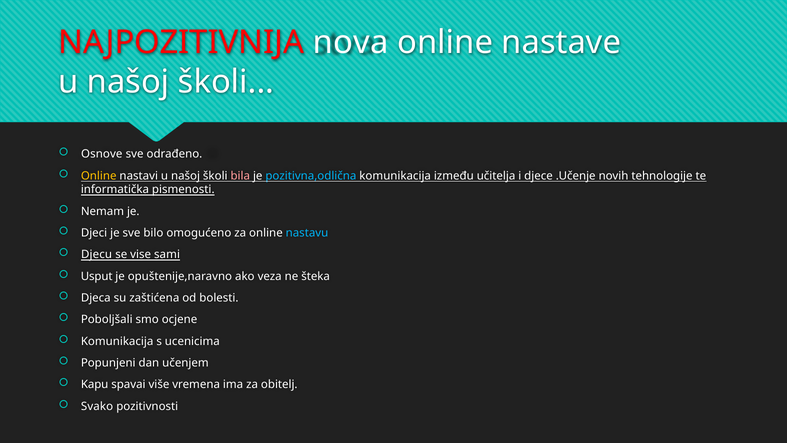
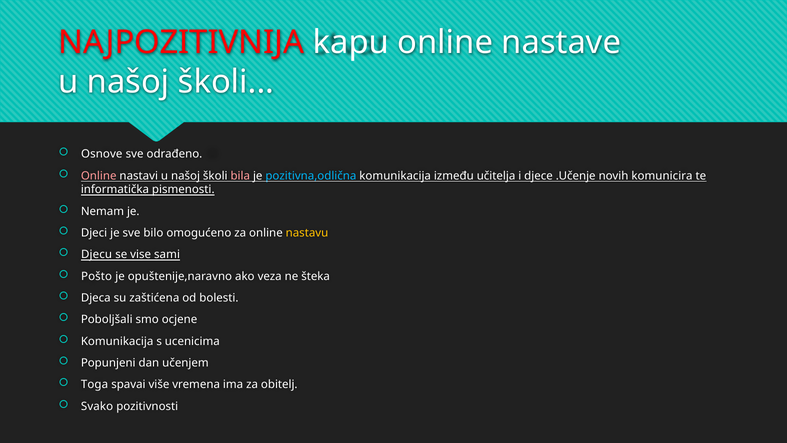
nova: nova -> kapu (351, 43)
Online colour: yellow -> pink (99, 176)
tehnologije: tehnologije -> komunicira (662, 176)
nastavu colour: light blue -> yellow (307, 233)
Usput: Usput -> Pošto (97, 276)
Kapu: Kapu -> Toga (95, 384)
